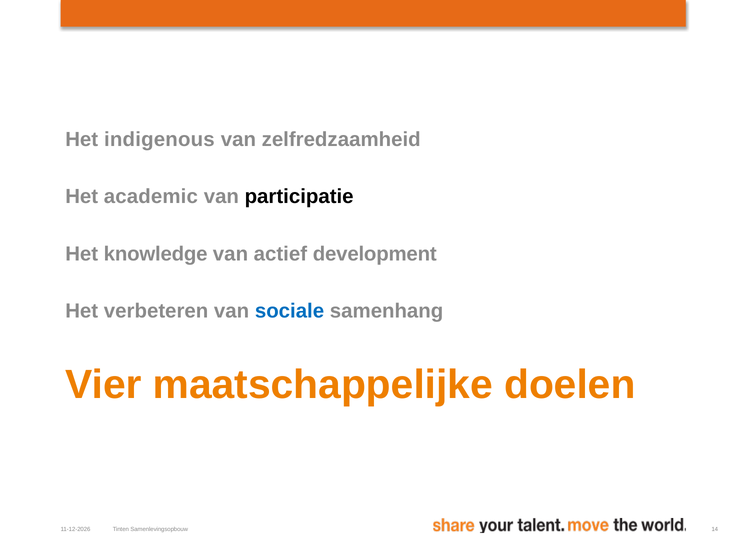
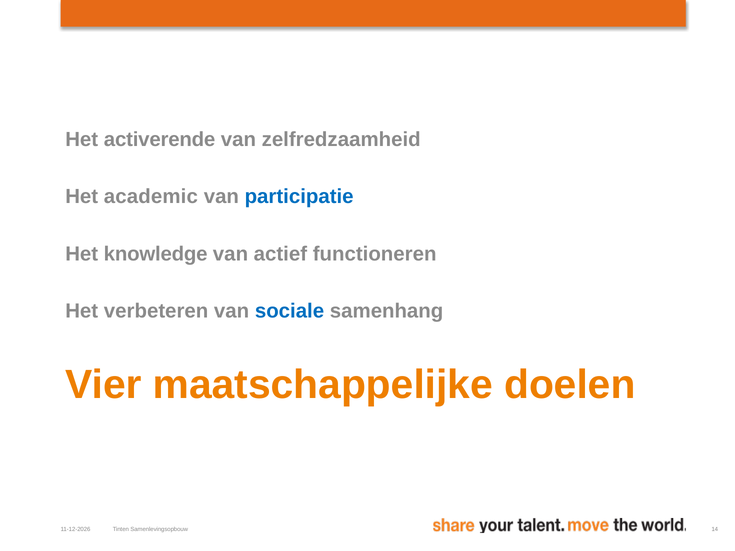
indigenous: indigenous -> activerende (160, 140)
participatie colour: black -> blue (299, 197)
development: development -> functioneren (375, 254)
